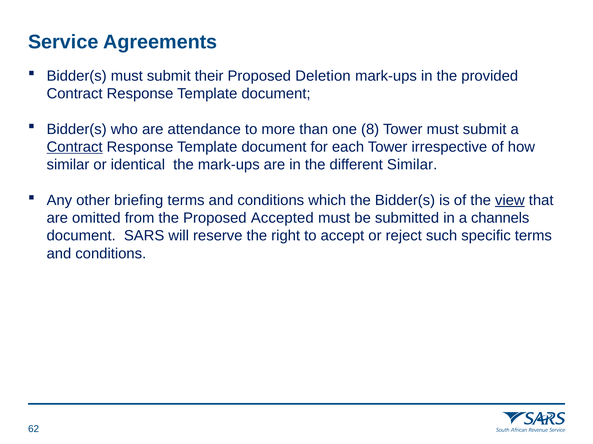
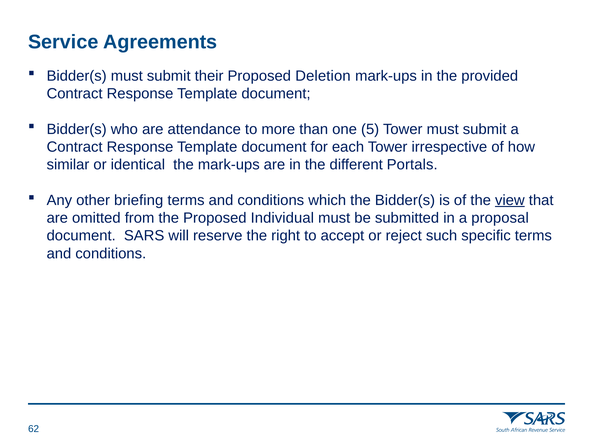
8: 8 -> 5 (370, 129)
Contract underline: present -> none (75, 147)
different Similar: Similar -> Portals (412, 165)
Accepted: Accepted -> Individual (282, 218)
channels: channels -> proposal (500, 218)
